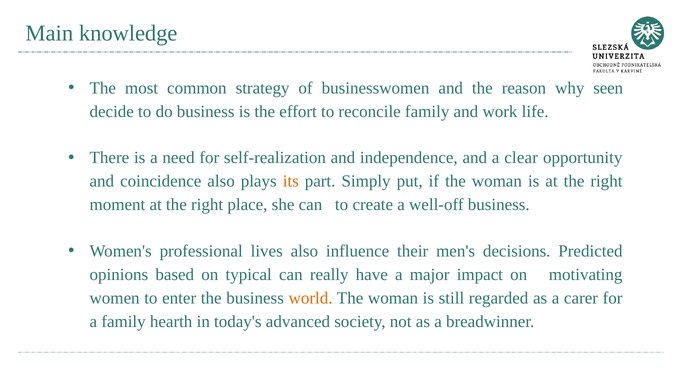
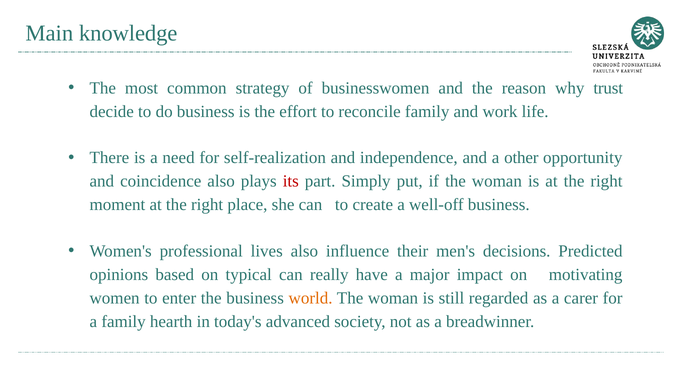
seen: seen -> trust (608, 88)
clear: clear -> other (521, 158)
its colour: orange -> red (291, 181)
